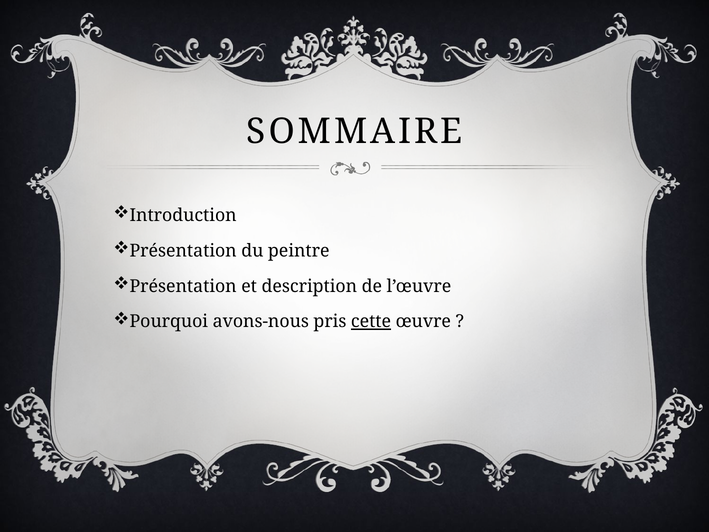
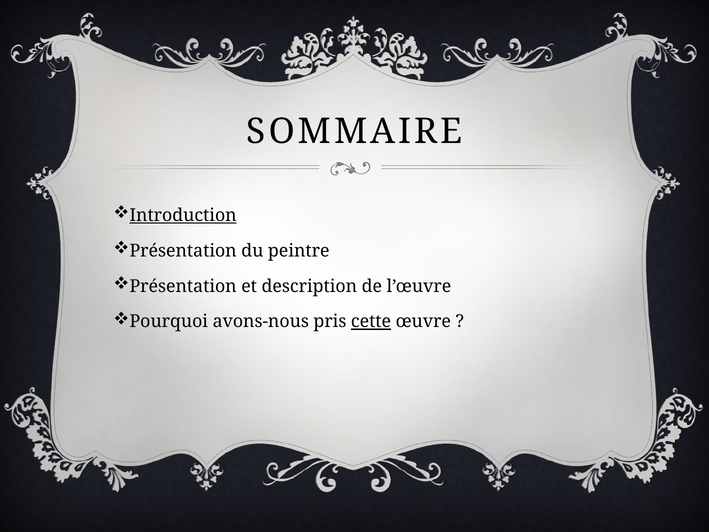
Introduction underline: none -> present (183, 215)
